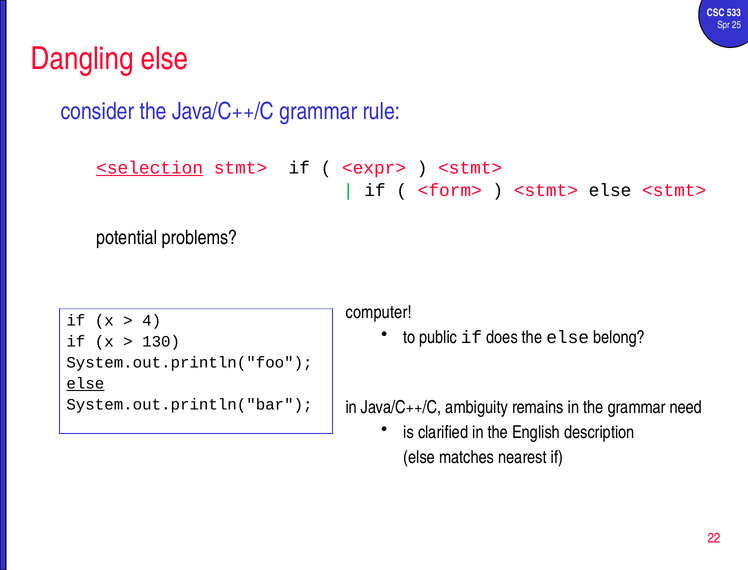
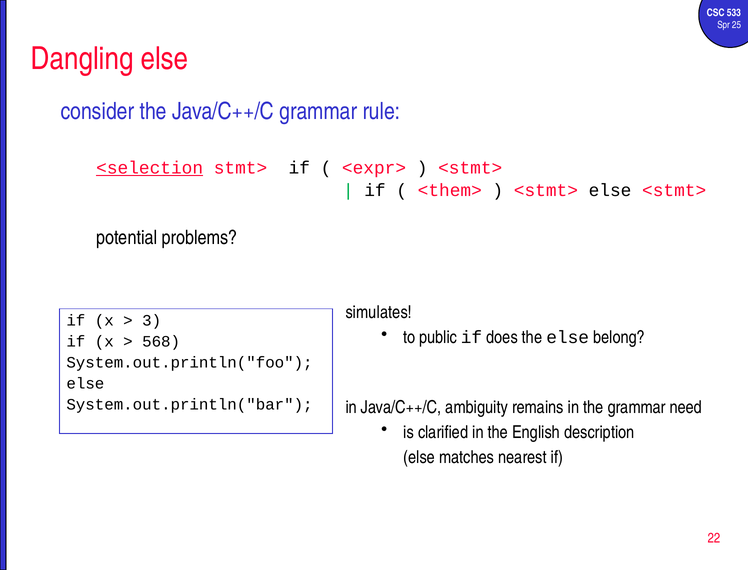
<form>: <form> -> <them> (450, 190)
computer: computer -> simulates (379, 312)
4: 4 -> 3 (152, 320)
130: 130 -> 568 (161, 341)
else underline: present -> none (85, 384)
